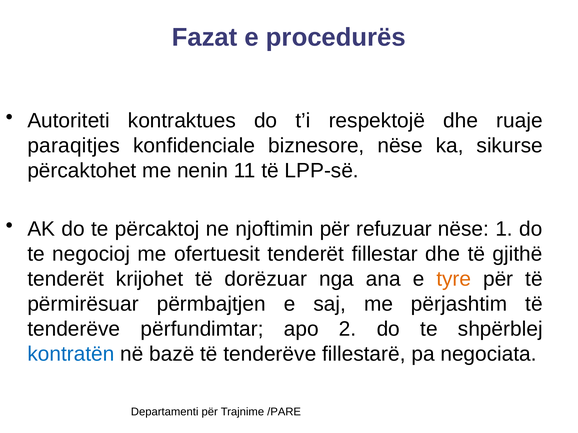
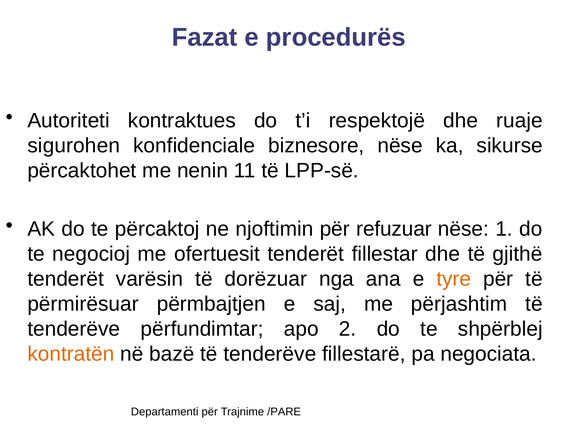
paraqitjes: paraqitjes -> sigurohen (74, 146)
krijohet: krijohet -> varësin (150, 279)
kontratën colour: blue -> orange (71, 355)
